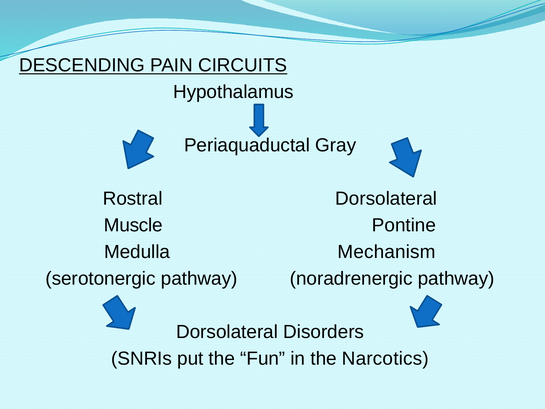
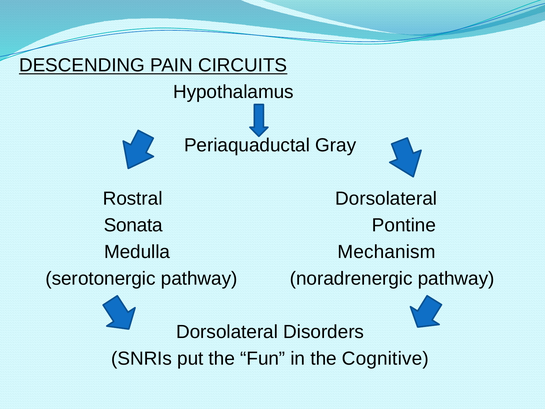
Muscle: Muscle -> Sonata (133, 225)
Narcotics: Narcotics -> Cognitive (385, 358)
